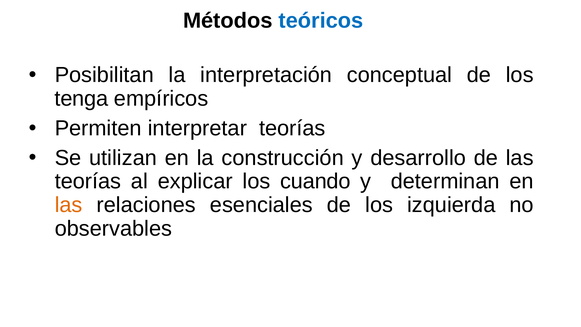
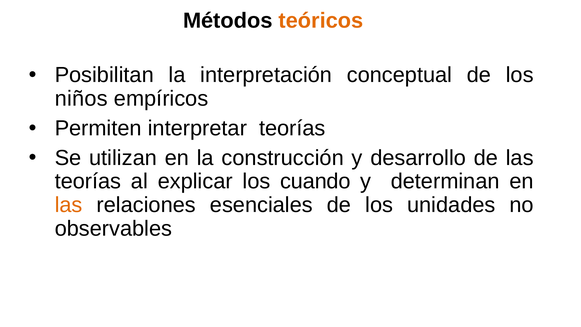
teóricos colour: blue -> orange (321, 21)
tenga: tenga -> niños (81, 99)
izquierda: izquierda -> unidades (451, 205)
